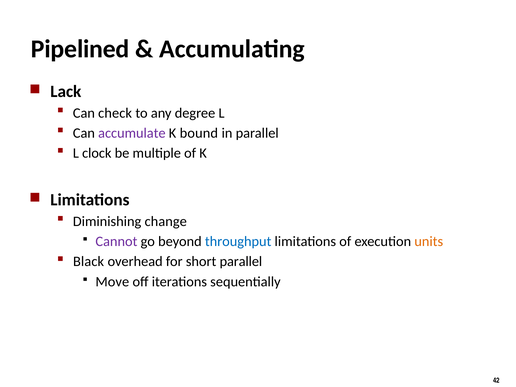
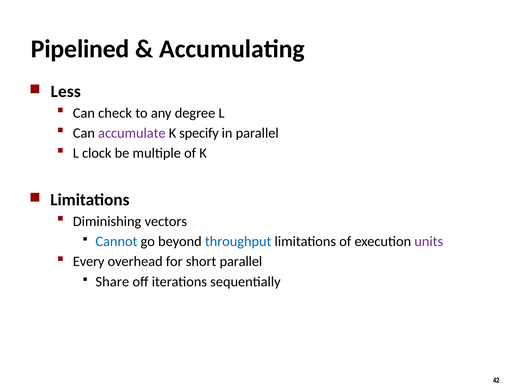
Lack: Lack -> Less (66, 92)
bound: bound -> specify (199, 133)
change: change -> vectors (166, 221)
Cannot colour: purple -> blue (116, 242)
units colour: orange -> purple (429, 242)
Black: Black -> Every (89, 262)
Move: Move -> Share (112, 282)
